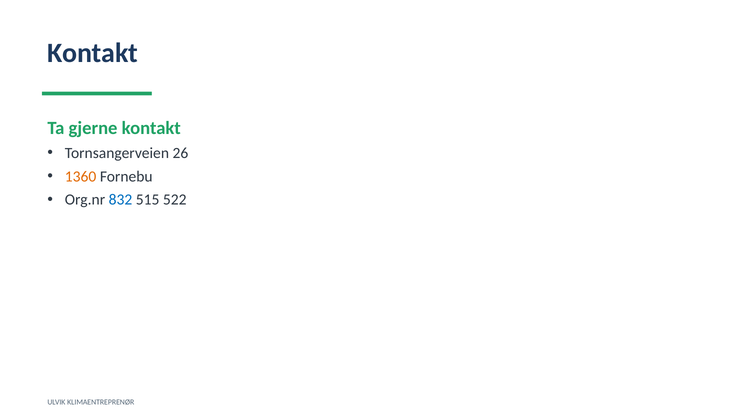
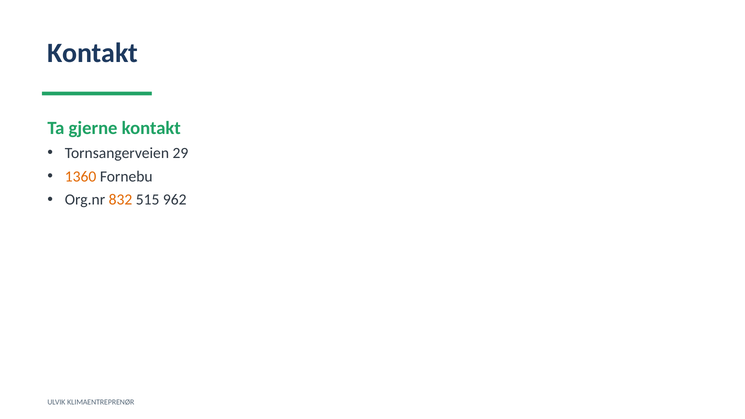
26: 26 -> 29 (180, 153)
832 colour: blue -> orange (120, 200)
522: 522 -> 962 (175, 200)
